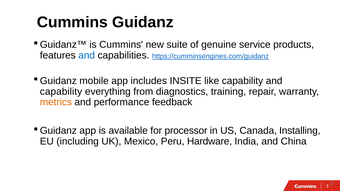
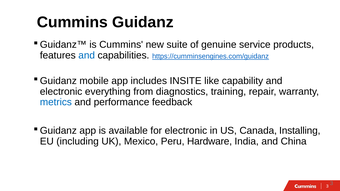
capability: capability -> electronic (61, 92)
metrics colour: orange -> blue (56, 102)
for processor: processor -> electronic (186, 131)
